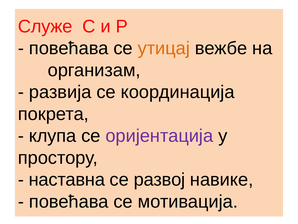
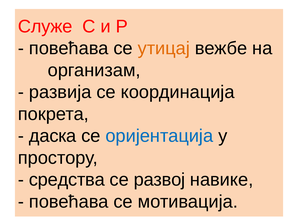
клупа: клупа -> даска (53, 136)
оријентација colour: purple -> blue (159, 136)
наставна: наставна -> средства (67, 179)
